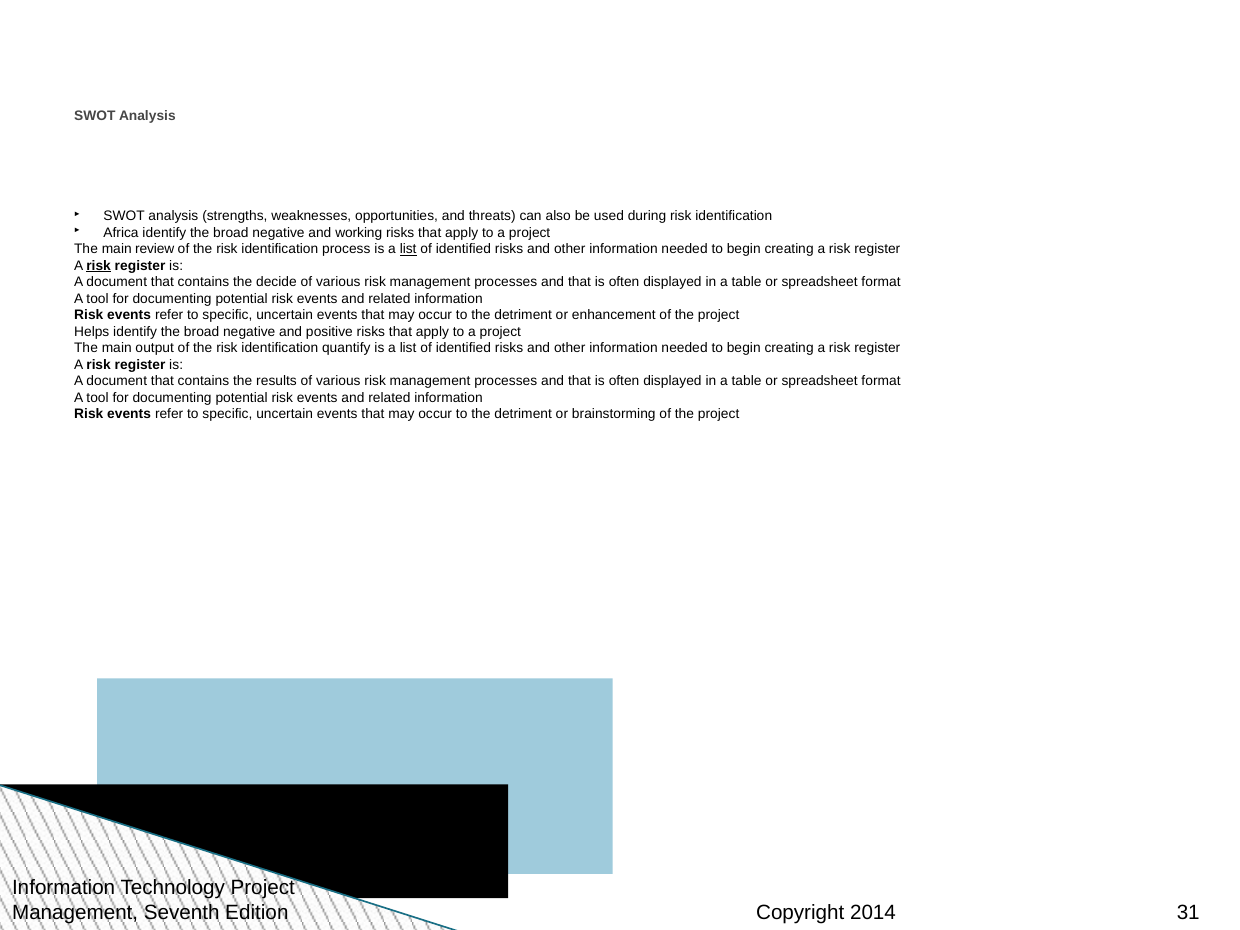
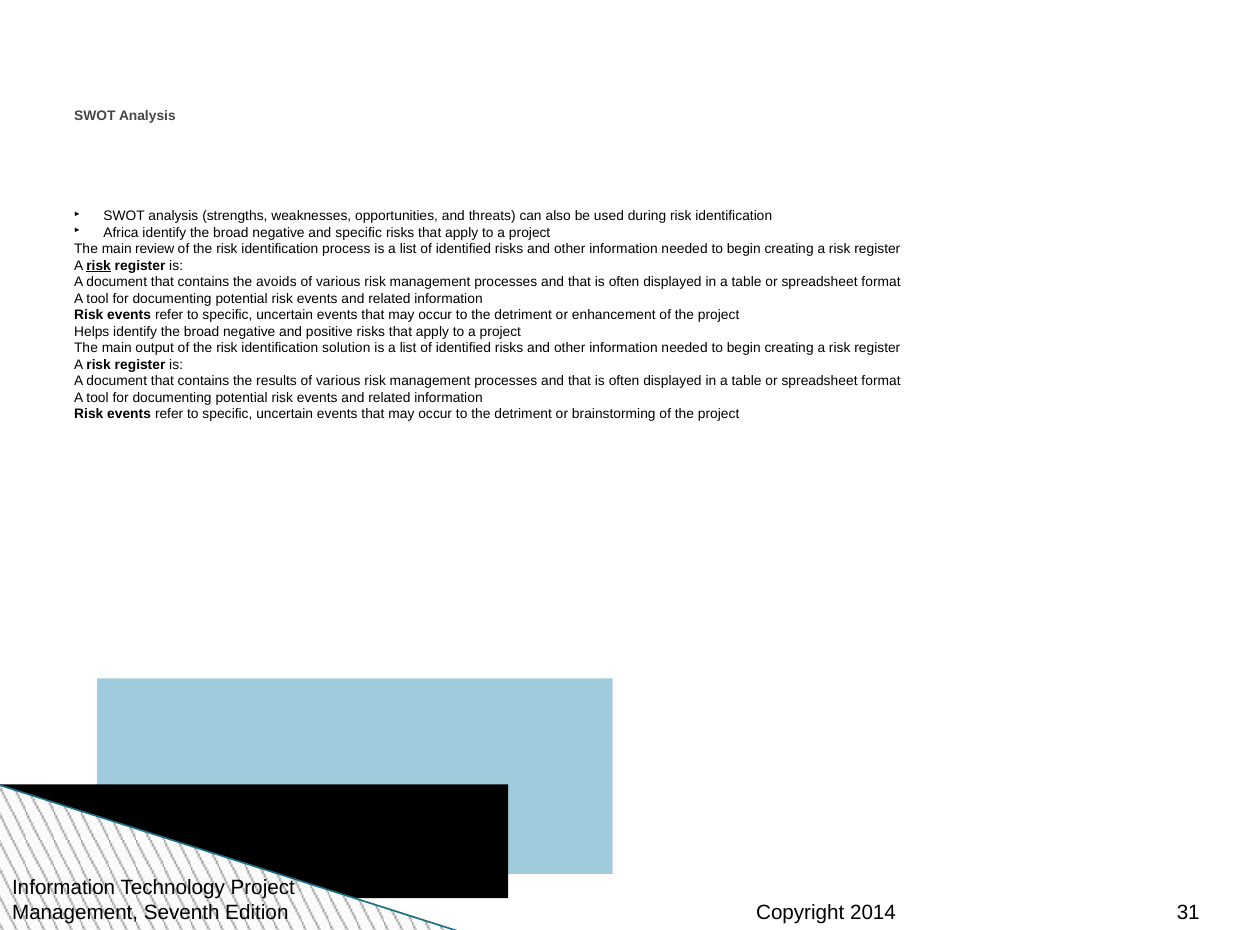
and working: working -> specific (359, 233)
list underline: present -> none (408, 249)
decide: decide -> avoids (276, 282)
quantify: quantify -> solution (346, 348)
